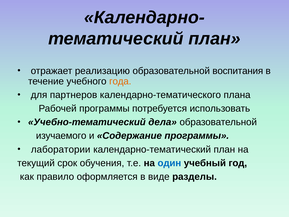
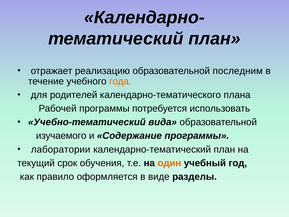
воспитания: воспитания -> последним (238, 71)
партнеров: партнеров -> родителей (74, 95)
дела: дела -> вида (163, 122)
один colour: blue -> orange (169, 163)
